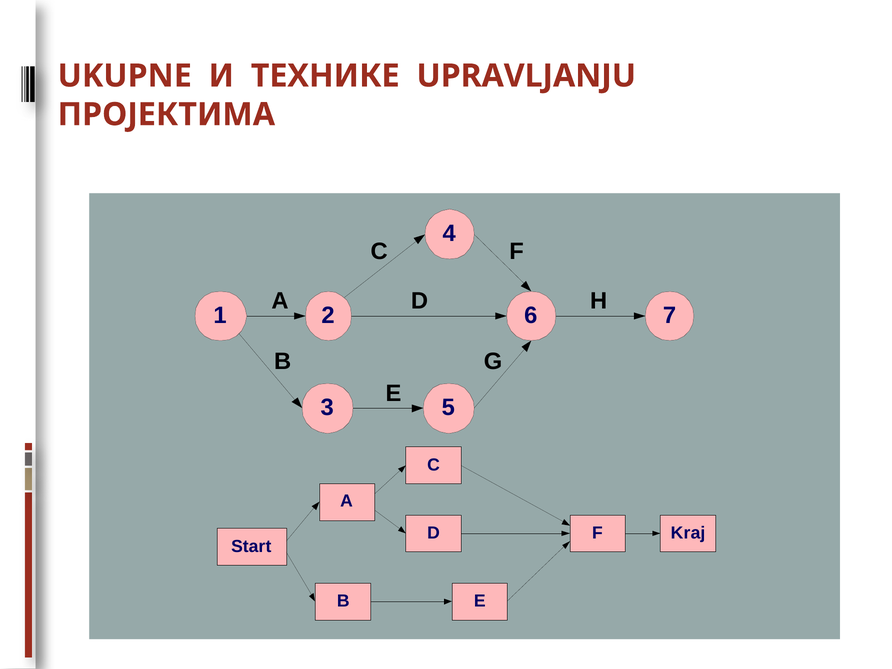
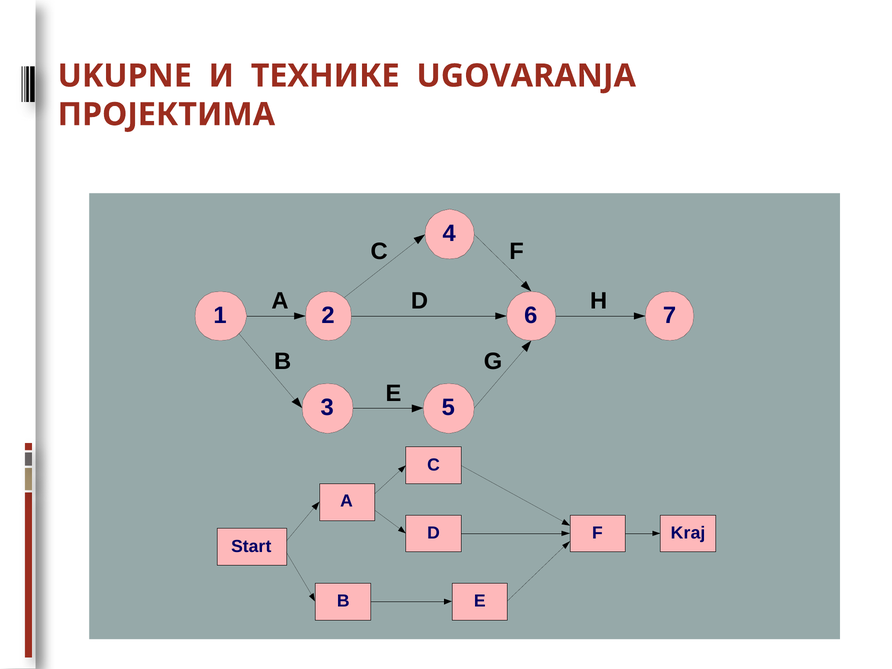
UPRAVLJANJU: UPRAVLJANJU -> UGOVARANJA (526, 76)
